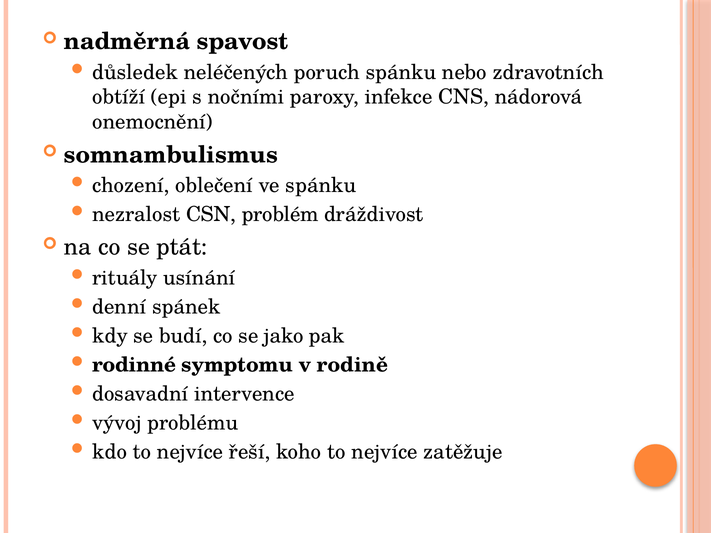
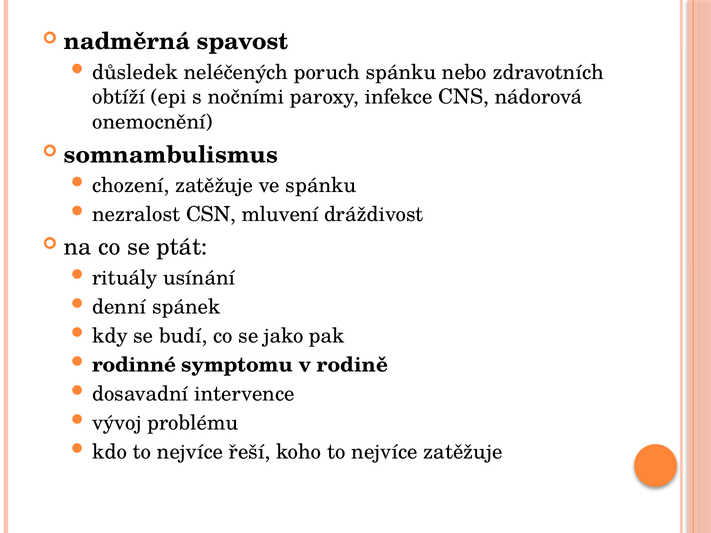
chození oblečení: oblečení -> zatěžuje (214, 185)
problém: problém -> mluvení (280, 214)
